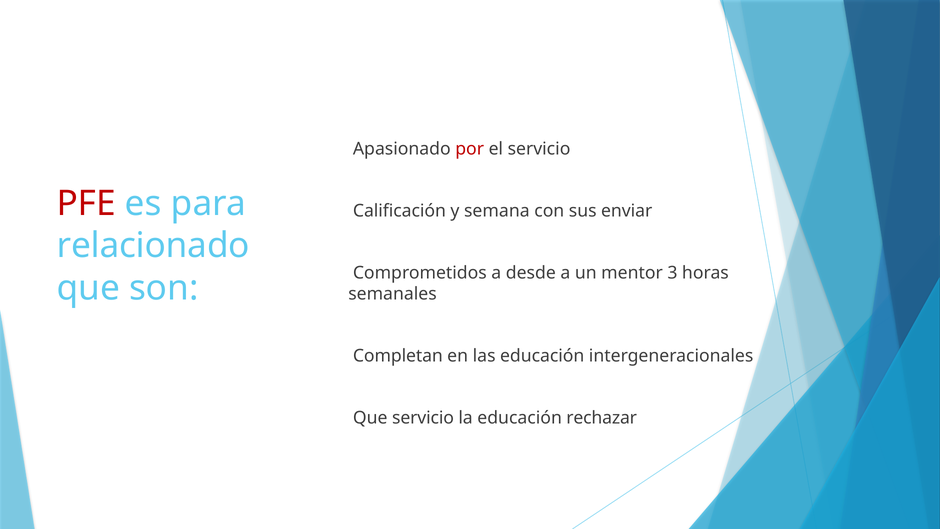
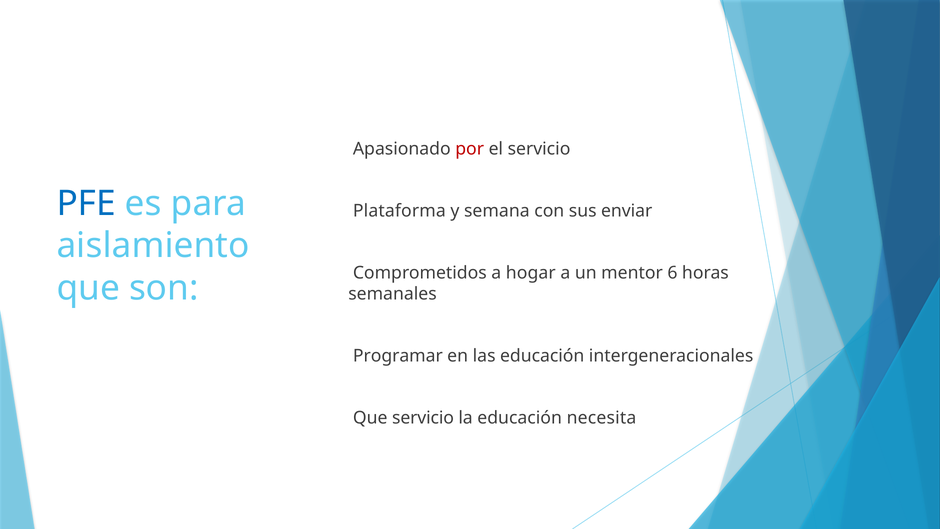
PFE colour: red -> blue (86, 203)
Calificación: Calificación -> Plataforma (399, 211)
relacionado: relacionado -> aislamiento (153, 246)
desde: desde -> hogar (531, 273)
3: 3 -> 6 (672, 273)
Completan: Completan -> Programar (398, 356)
rechazar: rechazar -> necesita (601, 418)
